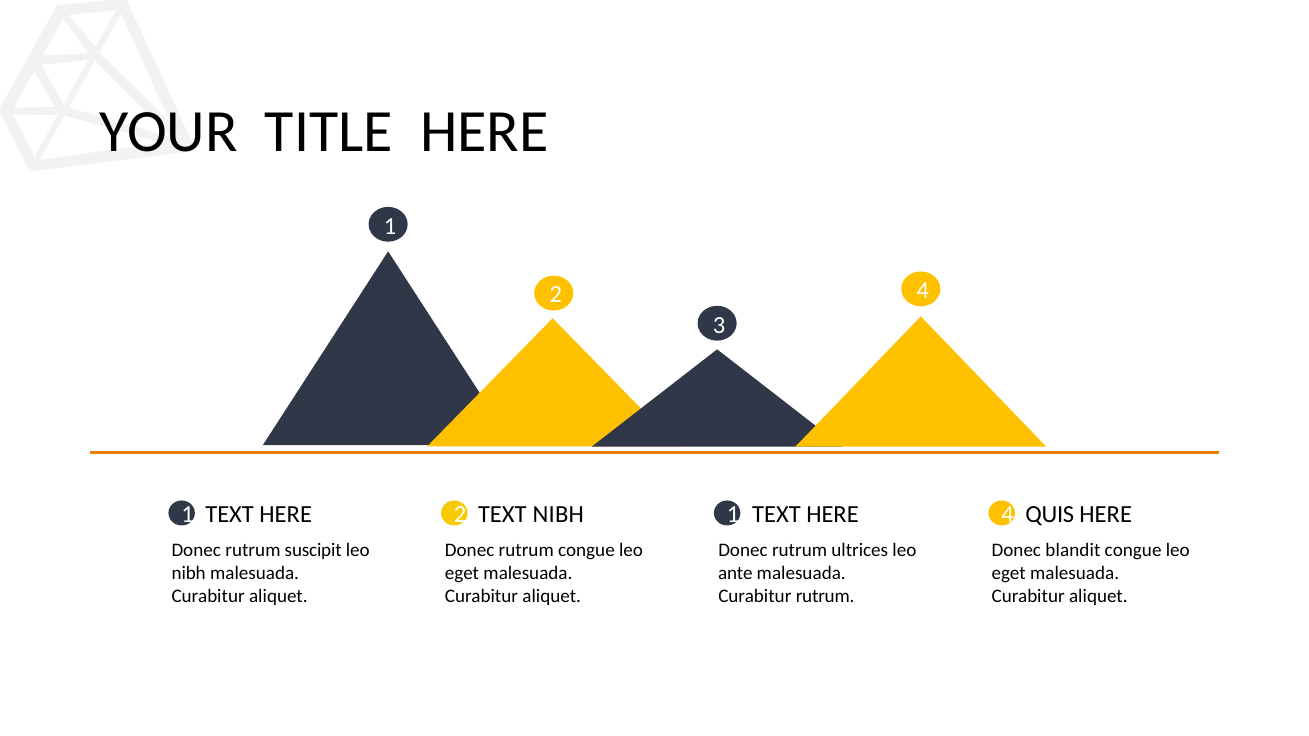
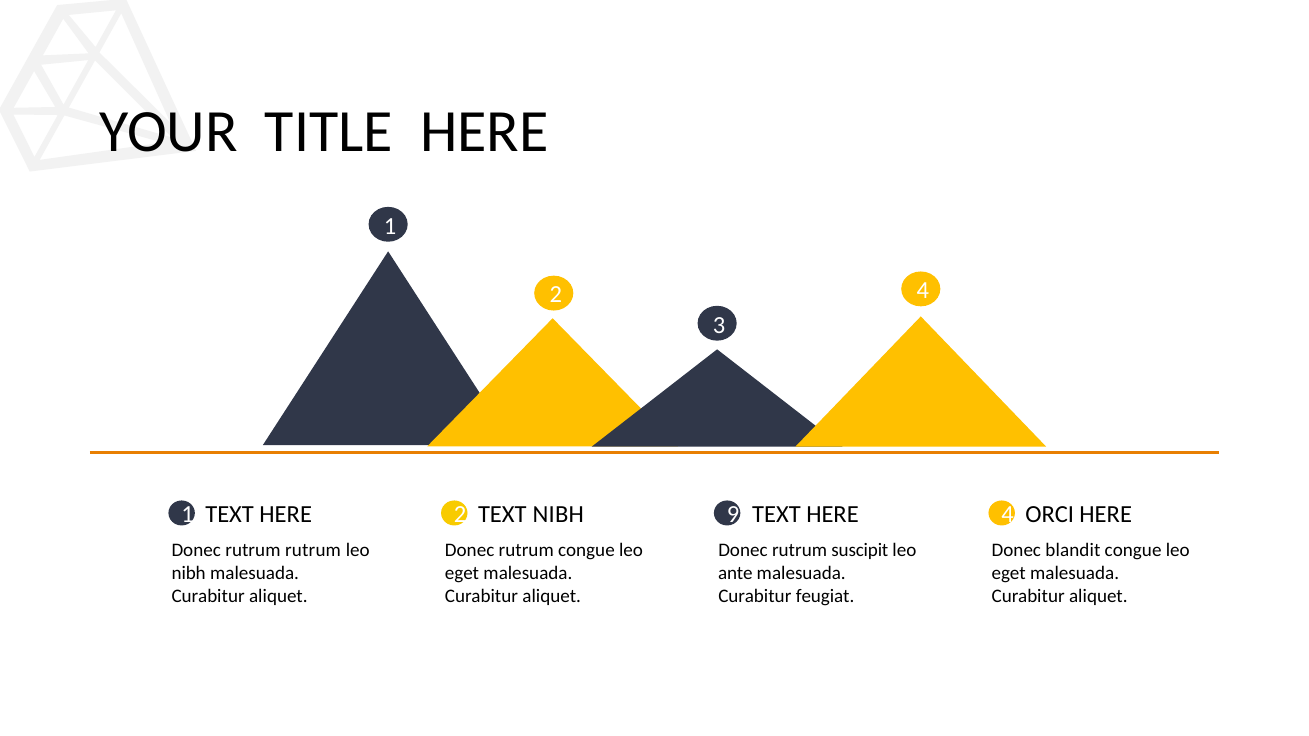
QUIS: QUIS -> ORCI (1050, 515)
2 1: 1 -> 9 (733, 515)
rutrum suscipit: suscipit -> rutrum (313, 551)
ultrices: ultrices -> suscipit (860, 551)
Curabitur rutrum: rutrum -> feugiat (825, 596)
